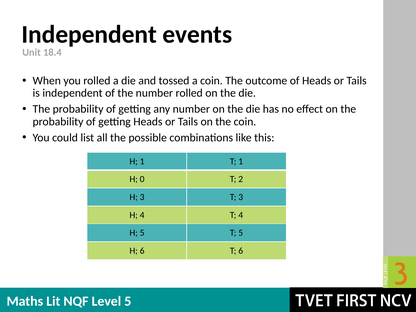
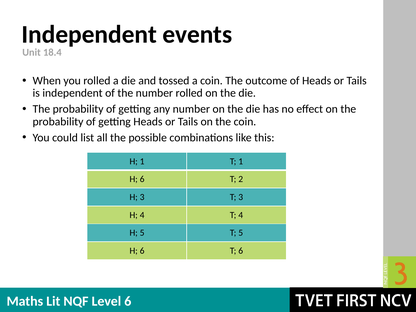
0: 0 -> 6 (142, 179)
5: 5 -> 6 (128, 301)
